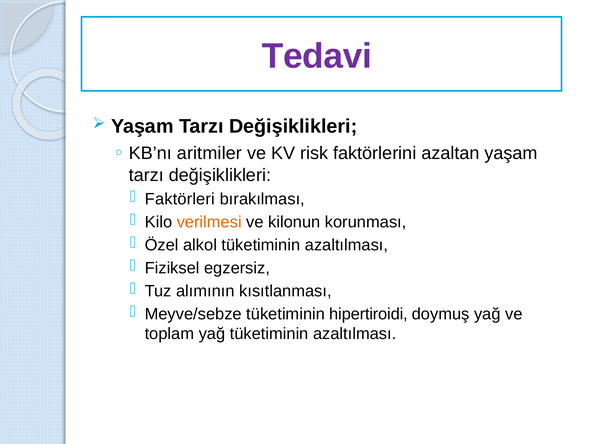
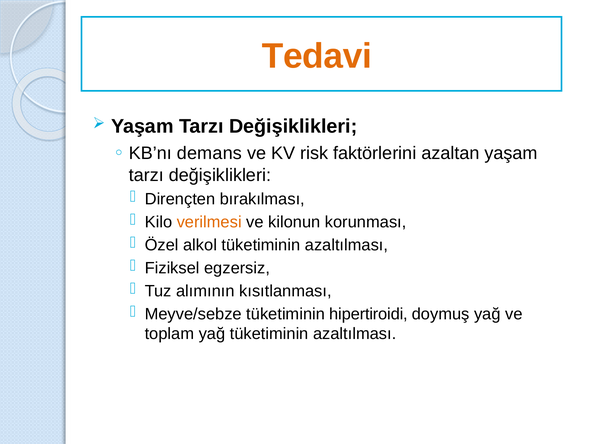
Tedavi colour: purple -> orange (317, 56)
aritmiler: aritmiler -> demans (209, 153)
Faktörleri: Faktörleri -> Dirençten (180, 199)
